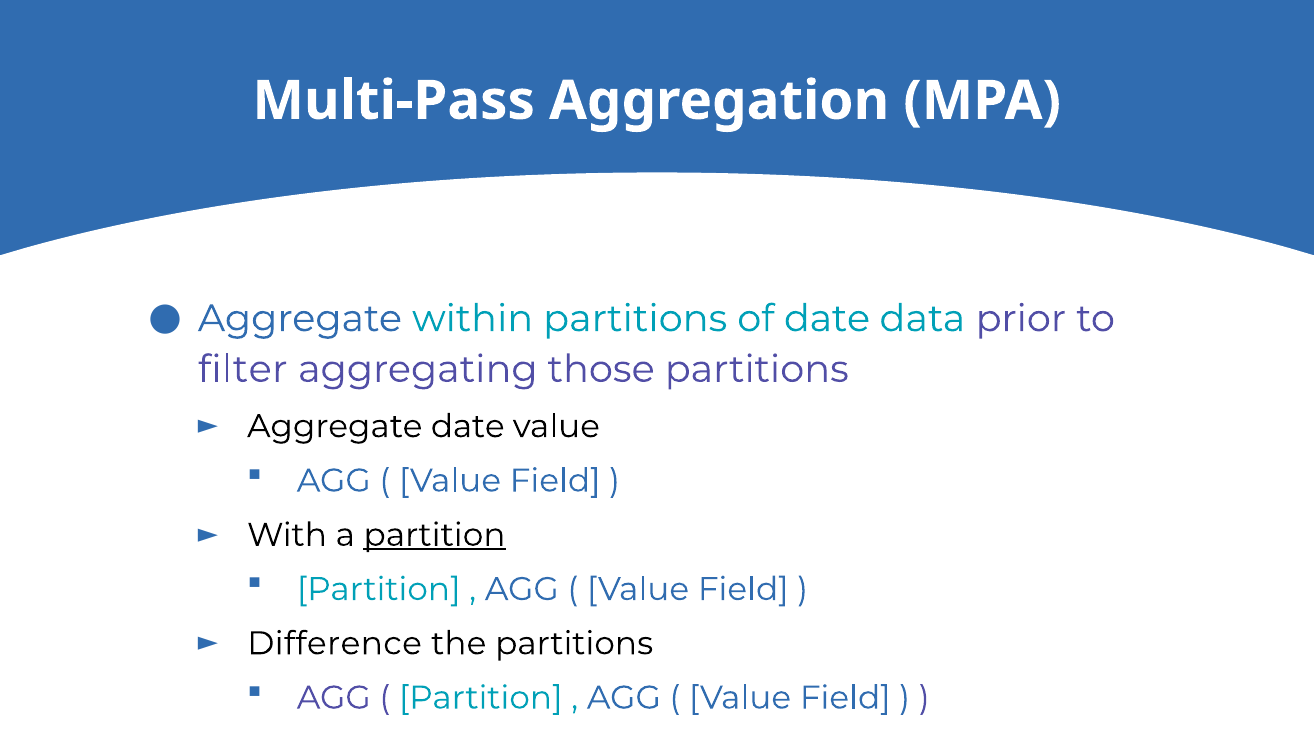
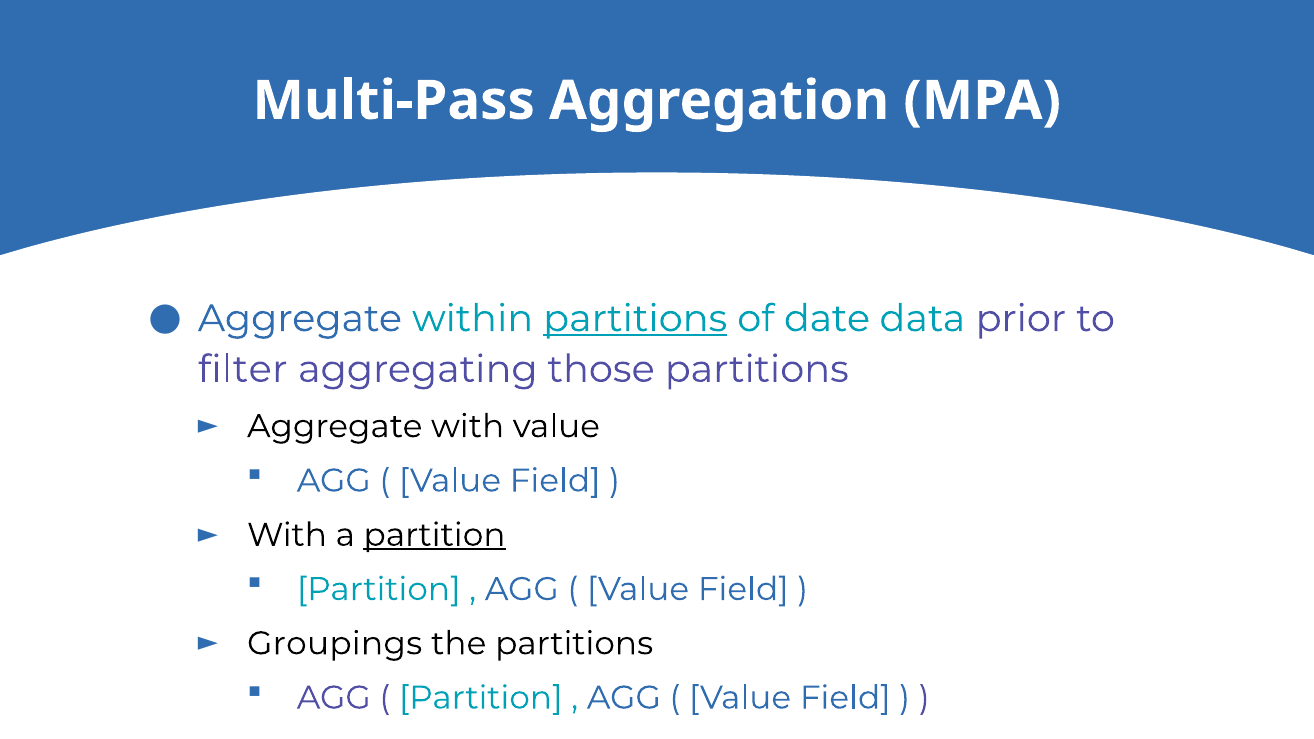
partitions underline: none -> present (635, 319)
Aggregate date: date -> with (468, 426)
Difference: Difference -> Groupings (335, 644)
